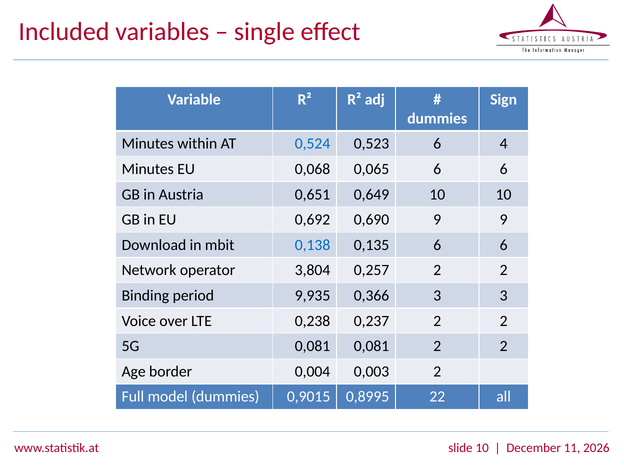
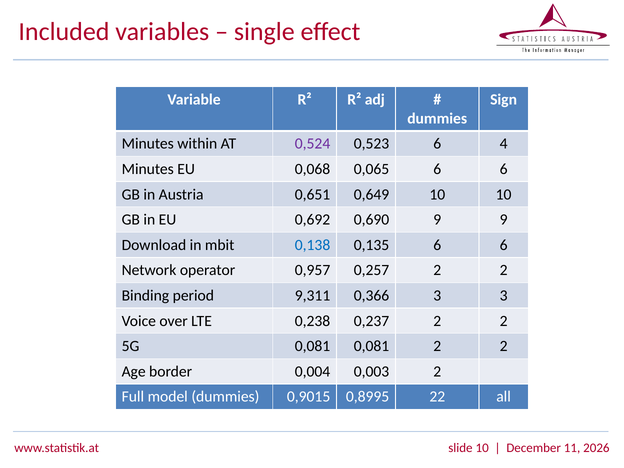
0,524 colour: blue -> purple (313, 144)
3,804: 3,804 -> 0,957 (313, 270)
9,935: 9,935 -> 9,311 (313, 296)
